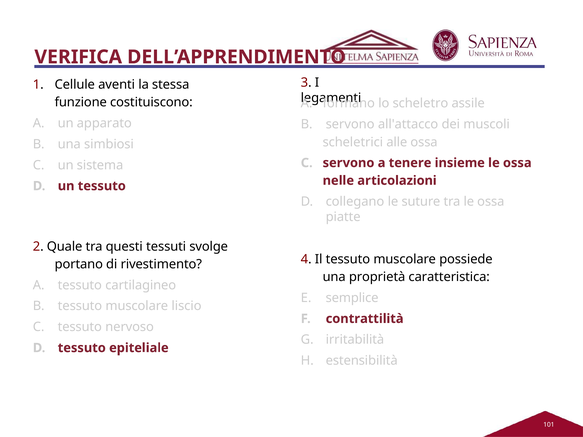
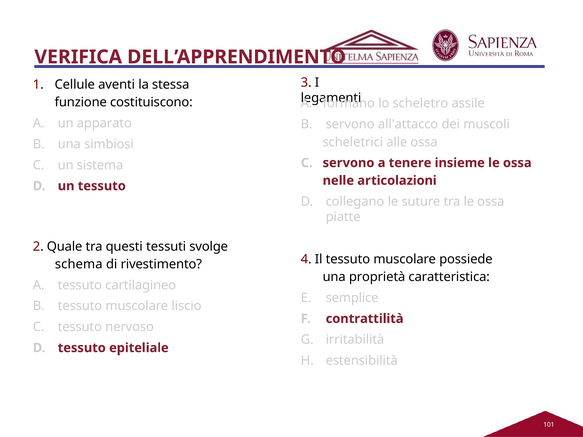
portano: portano -> schema (79, 264)
